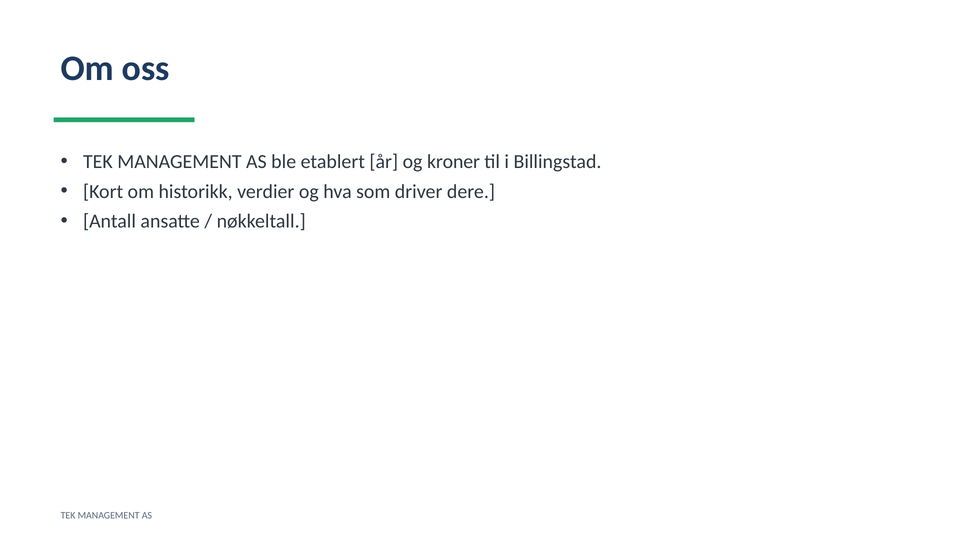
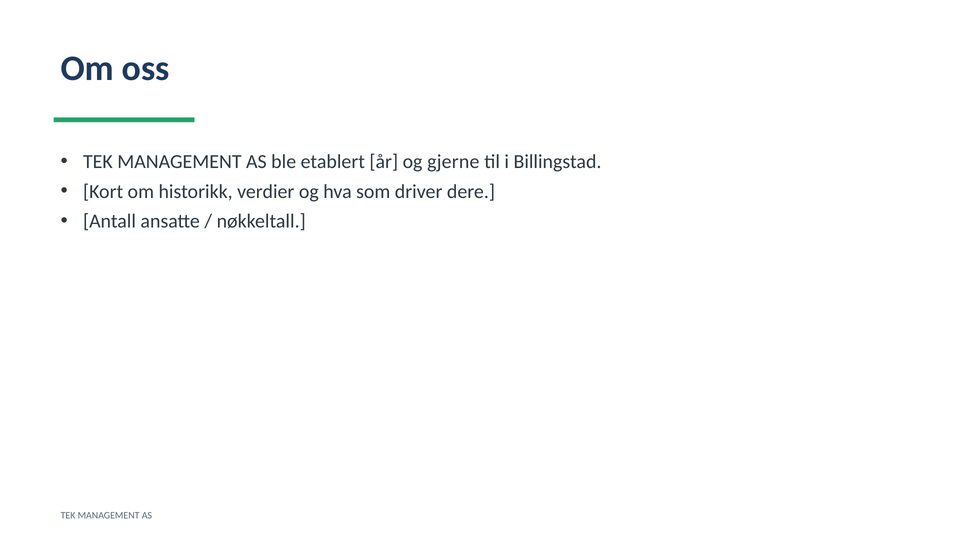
kroner: kroner -> gjerne (453, 162)
